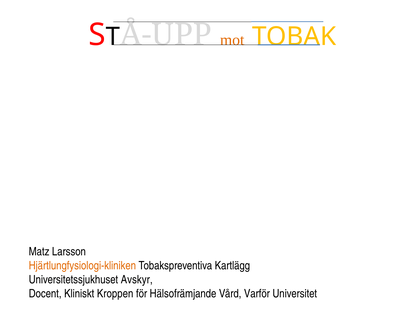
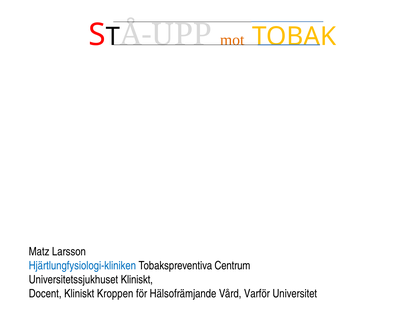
Hjärtlungfysiologi-kliniken colour: orange -> blue (82, 265)
Kartlägg: Kartlägg -> Centrum (232, 265)
Universitetssjukhuset Avskyr: Avskyr -> Kliniskt (137, 279)
